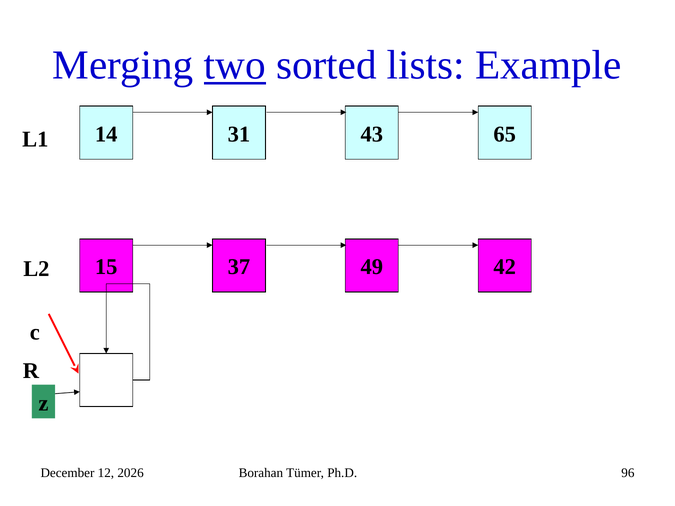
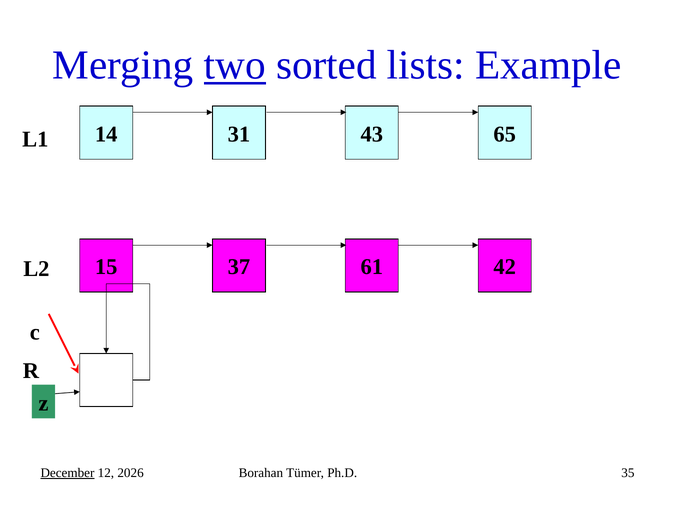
49: 49 -> 61 (372, 267)
December underline: none -> present (67, 473)
96: 96 -> 35 (628, 473)
